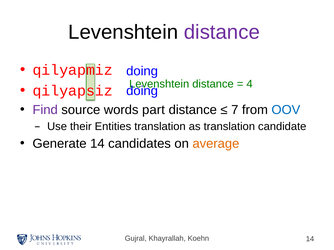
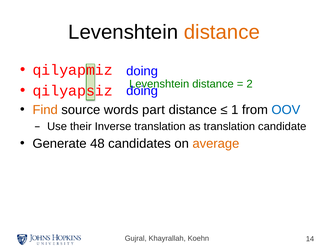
distance colour: purple -> orange (222, 32)
4: 4 -> 2 (250, 84)
Find colour: purple -> orange (45, 110)
7: 7 -> 1 (235, 110)
Entities: Entities -> Inverse (113, 127)
Generate 14: 14 -> 48 (97, 144)
